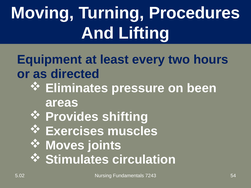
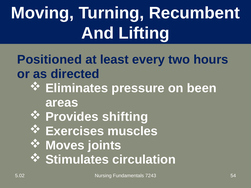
Procedures: Procedures -> Recumbent (194, 13)
Equipment: Equipment -> Positioned (50, 60)
